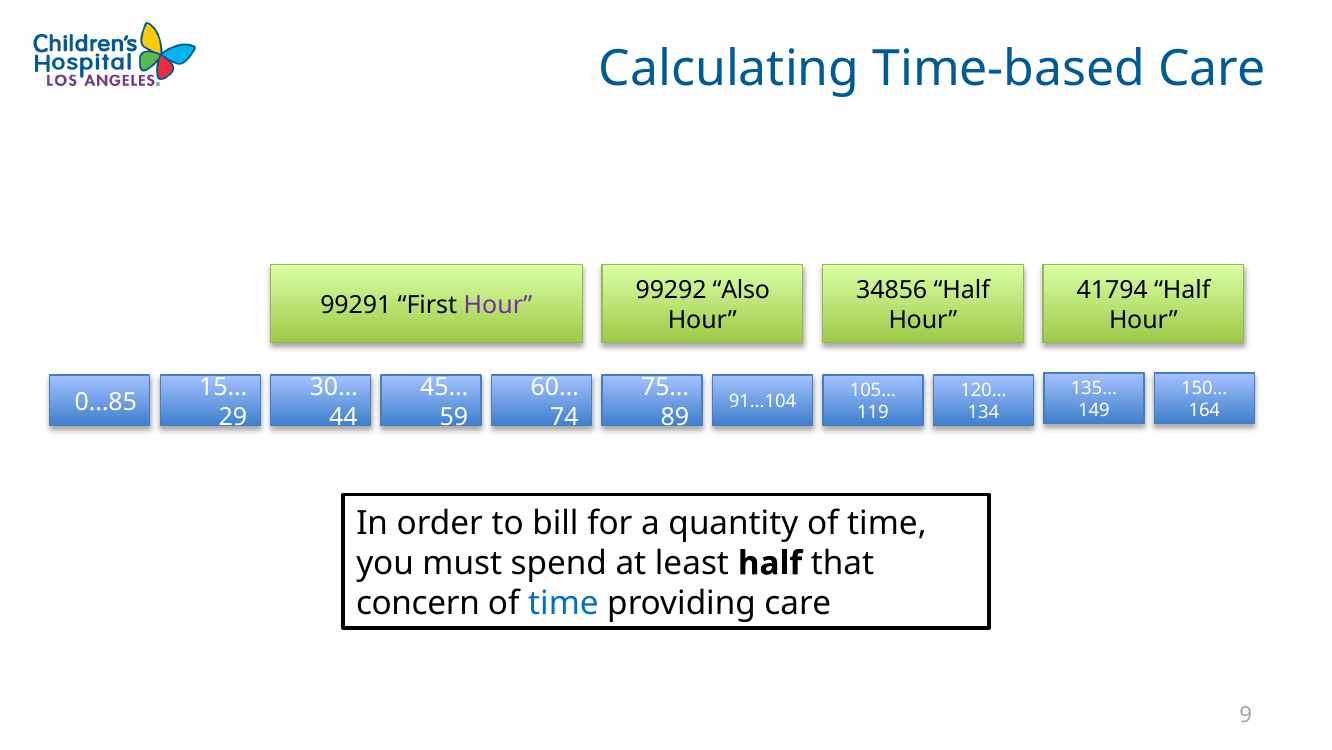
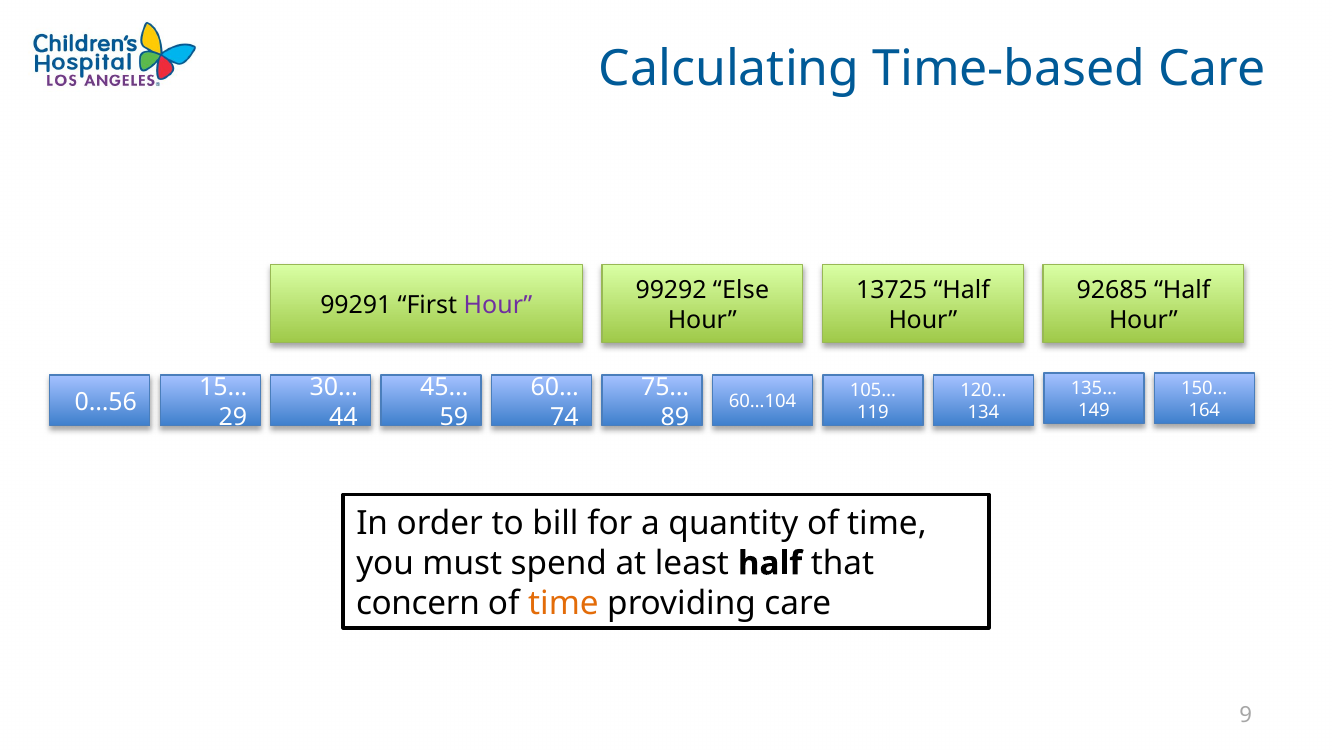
Also: Also -> Else (741, 290)
34856: 34856 -> 13725 (892, 290)
41794: 41794 -> 92685 (1112, 290)
0…85: 0…85 -> 0…56 (106, 402)
91…104: 91…104 -> 60…104 (763, 401)
time colour: blue -> orange (563, 603)
